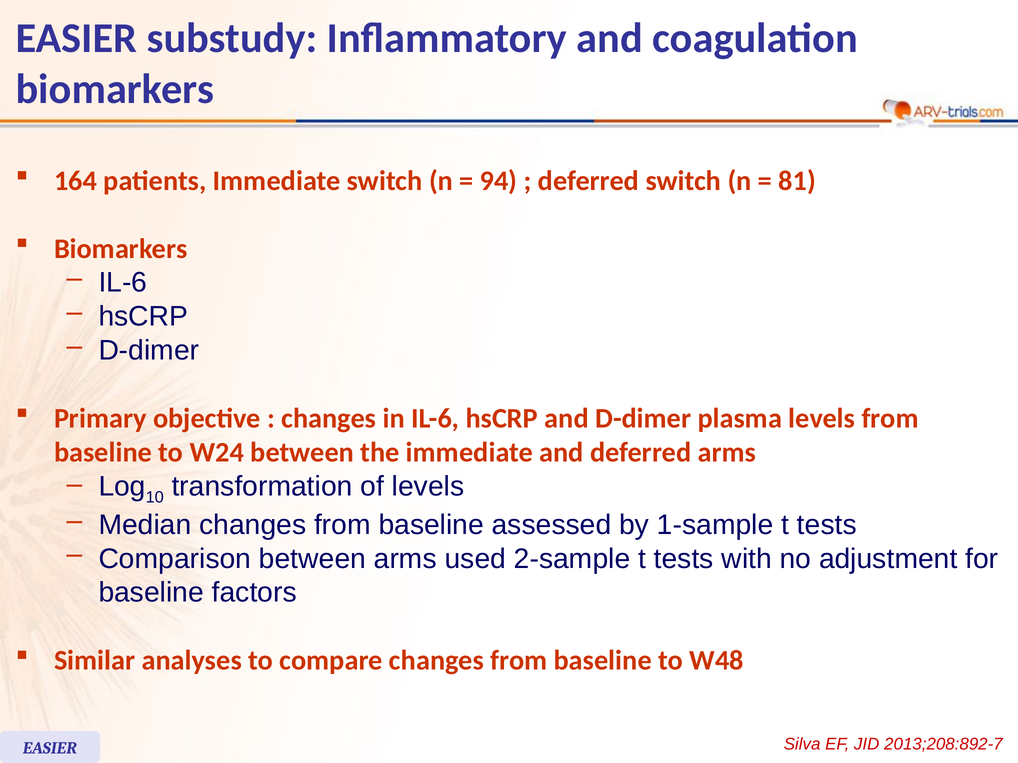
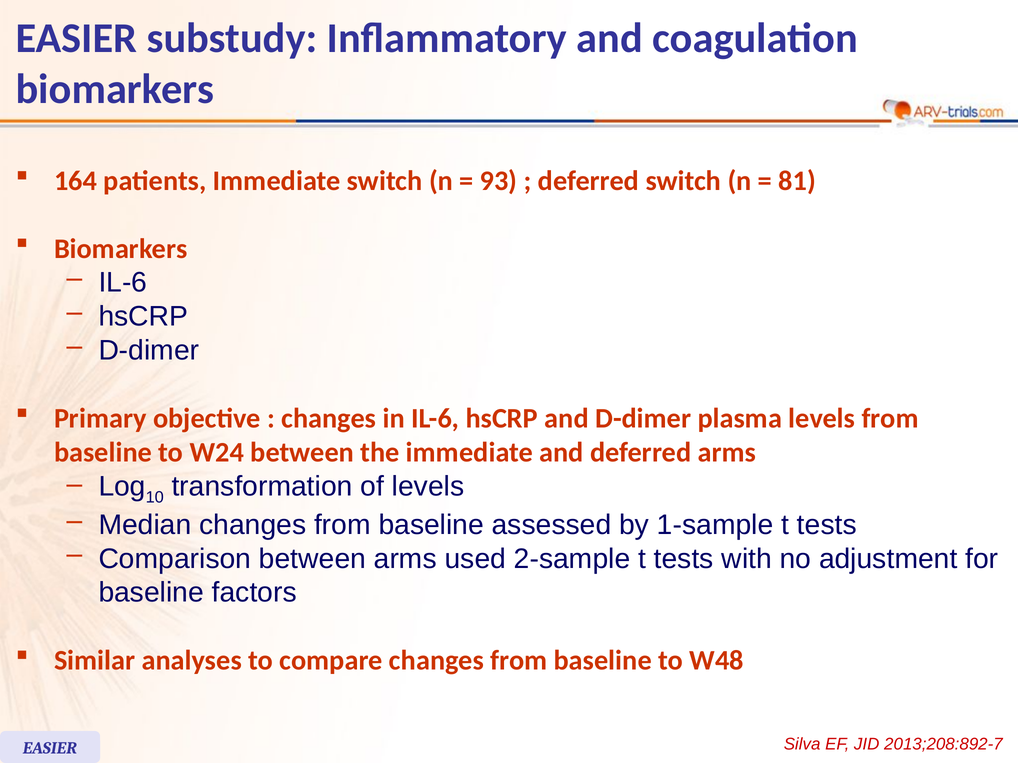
94: 94 -> 93 (499, 181)
